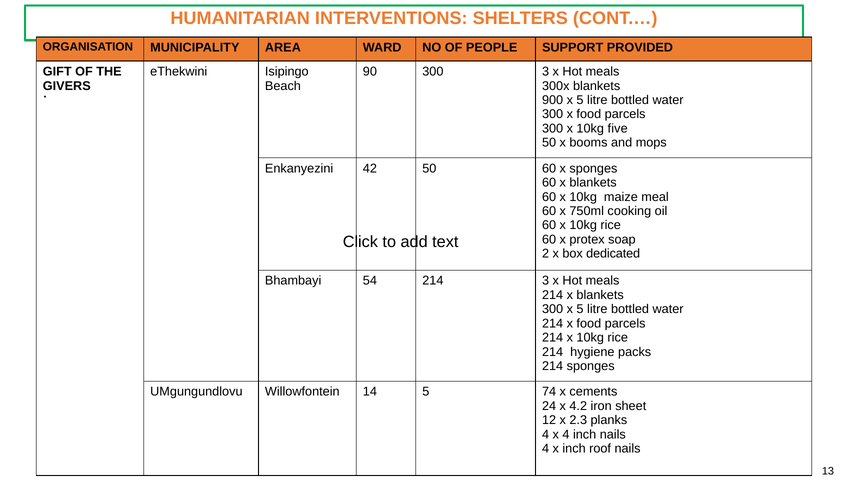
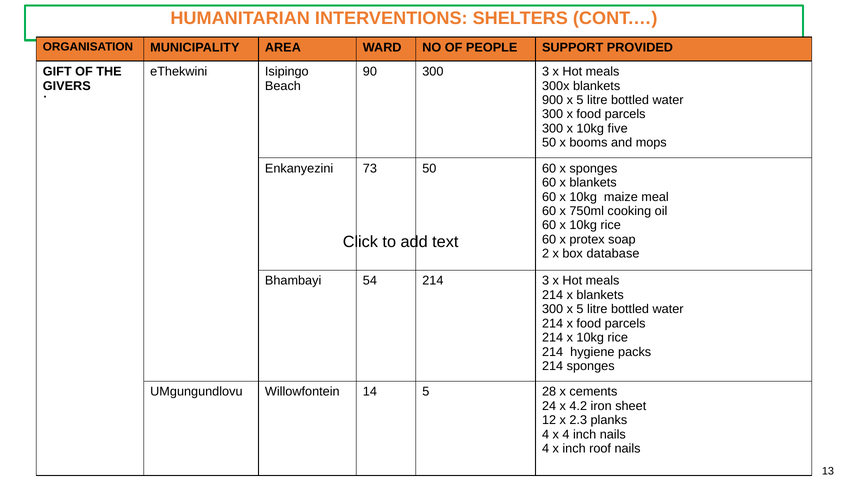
42: 42 -> 73 (370, 168)
dedicated: dedicated -> database (613, 254)
74: 74 -> 28 (549, 392)
